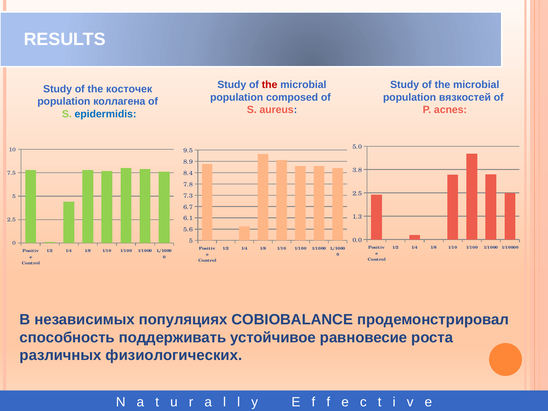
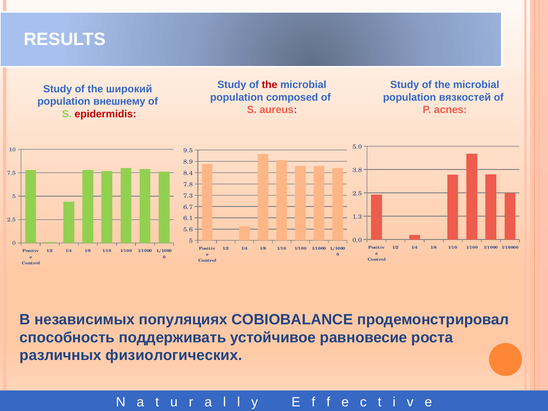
косточек: косточек -> широкий (129, 89)
коллагена: коллагена -> внешнему (119, 102)
epidermidis colour: blue -> red (106, 114)
